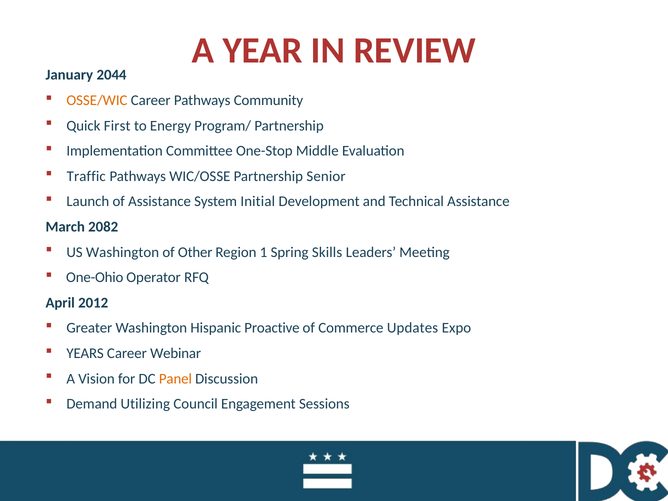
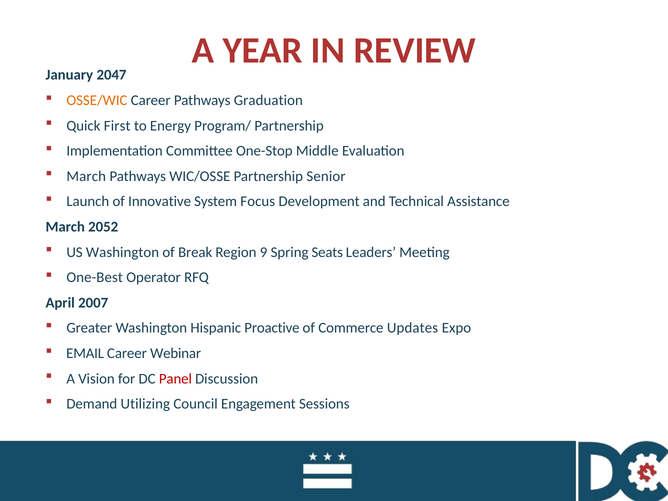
2044: 2044 -> 2047 (112, 75)
Community: Community -> Graduation (268, 100)
Traffic: Traffic -> March (86, 176)
of Assistance: Assistance -> Innovative (160, 202)
Initial: Initial -> Focus (258, 202)
2082: 2082 -> 2052 (103, 227)
Other: Other -> Break (195, 252)
1: 1 -> 9 (264, 252)
Skills: Skills -> Seats (327, 252)
One-Ohio: One-Ohio -> One-Best (95, 277)
2012: 2012 -> 2007 (93, 303)
YEARS: YEARS -> EMAIL (85, 353)
Panel colour: orange -> red (175, 379)
